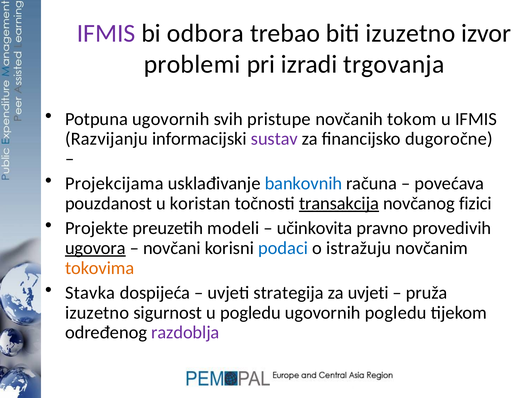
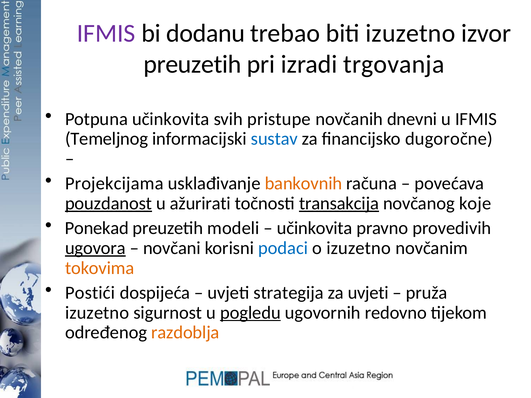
odbora: odbora -> dodanu (206, 33)
problemi: problemi -> preuzetih (192, 64)
Potpuna ugovornih: ugovornih -> učinkovita (171, 119)
tokom: tokom -> dnevni (412, 119)
Razvijanju: Razvijanju -> Temeljnog (107, 139)
sustav colour: purple -> blue (274, 139)
bankovnih colour: blue -> orange (303, 184)
pouzdanost underline: none -> present (109, 204)
koristan: koristan -> ažurirati (200, 204)
fizici: fizici -> koje (475, 204)
Projekte: Projekte -> Ponekad (97, 228)
o istražuju: istražuju -> izuzetno (359, 248)
Stavka: Stavka -> Postići (90, 293)
pogledu underline: none -> present (250, 313)
ugovornih pogledu: pogledu -> redovno (396, 313)
razdoblja colour: purple -> orange (185, 333)
